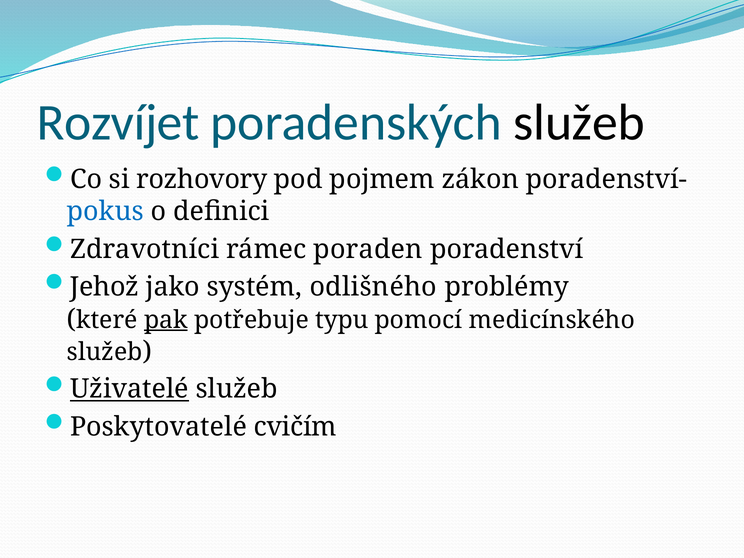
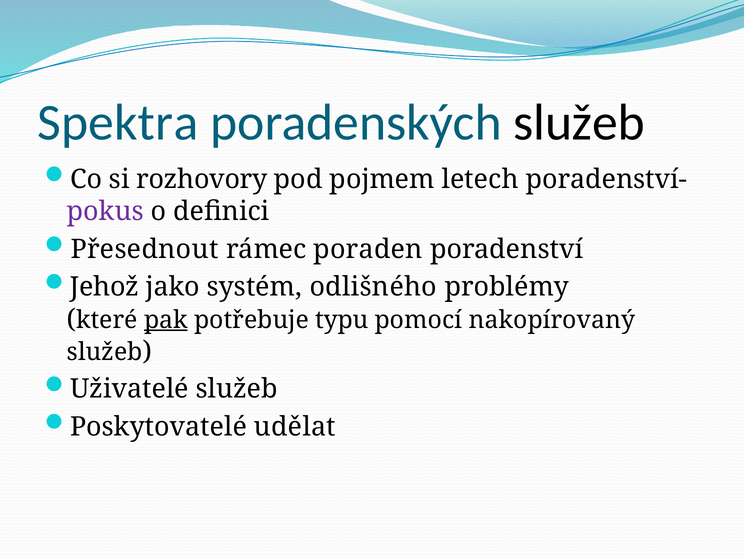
Rozvíjet: Rozvíjet -> Spektra (118, 123)
zákon: zákon -> letech (480, 179)
pokus colour: blue -> purple (105, 211)
Zdravotníci: Zdravotníci -> Přesednout (145, 249)
medicínského: medicínského -> nakopírovaný (552, 320)
Uživatelé underline: present -> none (129, 389)
cvičím: cvičím -> udělat (295, 427)
